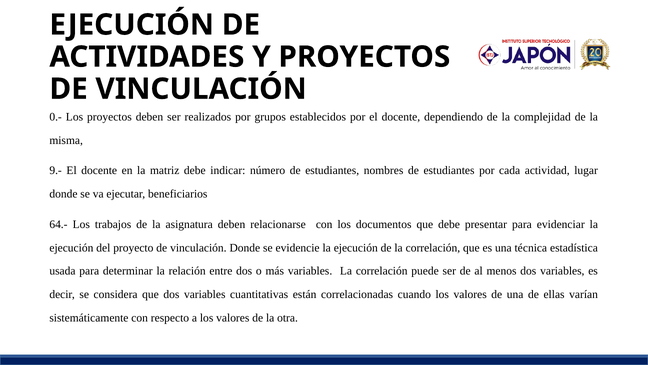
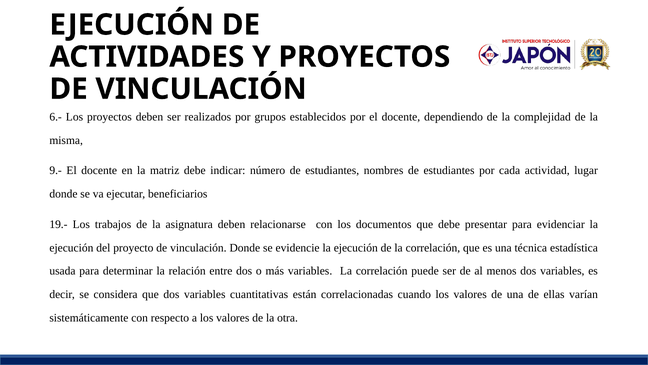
0.-: 0.- -> 6.- (56, 117)
64.-: 64.- -> 19.- (58, 224)
